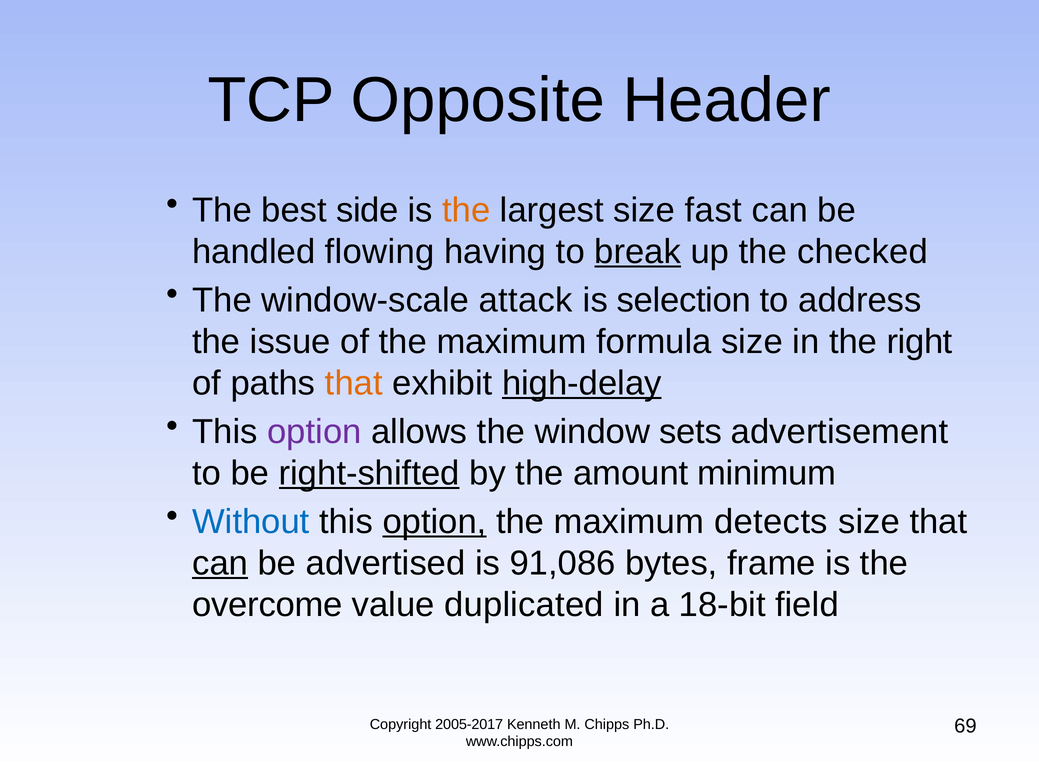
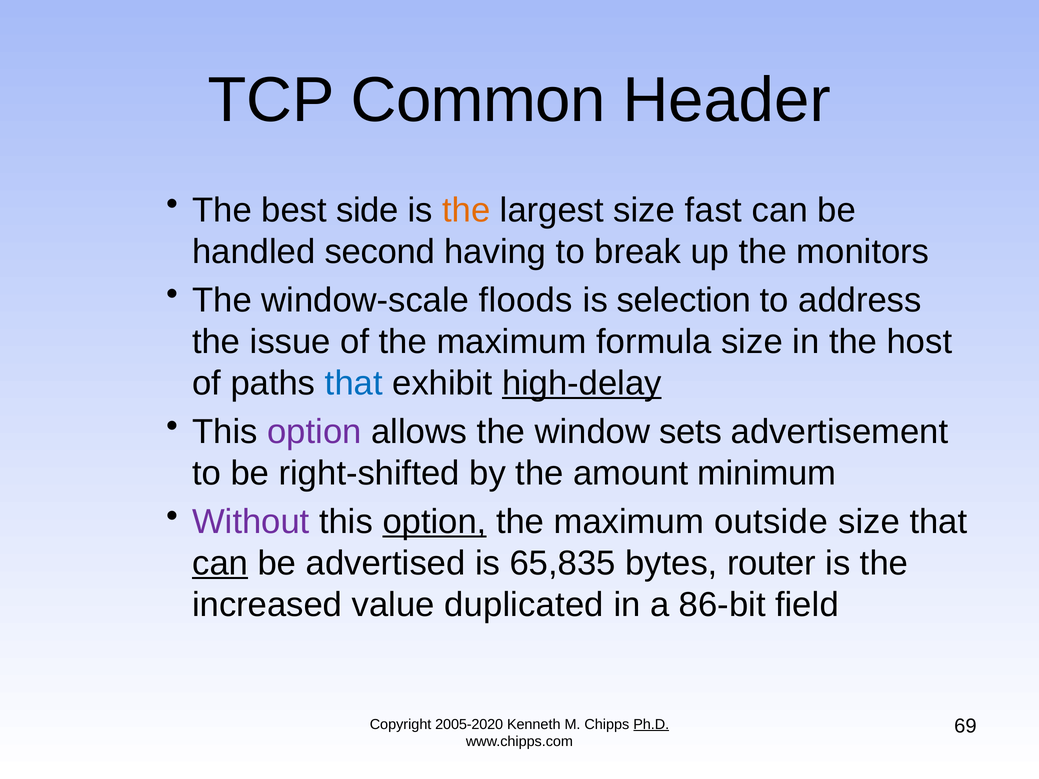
Opposite: Opposite -> Common (478, 101)
flowing: flowing -> second (380, 252)
break underline: present -> none (638, 252)
checked: checked -> monitors (863, 252)
attack: attack -> floods (526, 300)
right: right -> host (919, 342)
that colour: orange -> blue (354, 383)
right-shifted underline: present -> none (369, 473)
Without colour: blue -> purple (251, 522)
detects: detects -> outside (771, 522)
91,086: 91,086 -> 65,835 (563, 563)
frame: frame -> router (772, 563)
overcome: overcome -> increased (267, 605)
18-bit: 18-bit -> 86-bit (722, 605)
2005-2017: 2005-2017 -> 2005-2020 (469, 724)
Ph.D underline: none -> present (651, 724)
